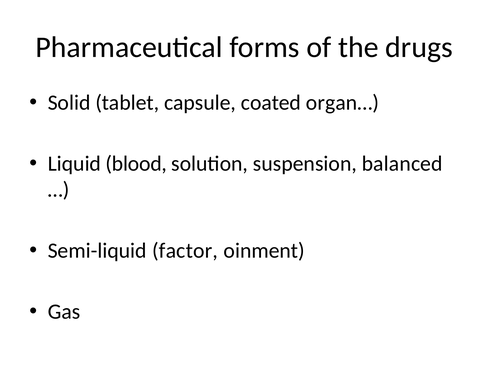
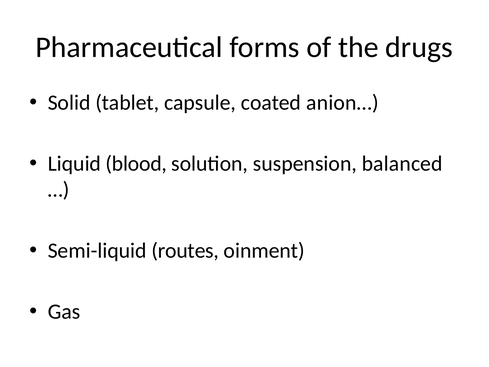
organ…: organ… -> anion… (342, 103)
factor: factor -> routes (185, 251)
